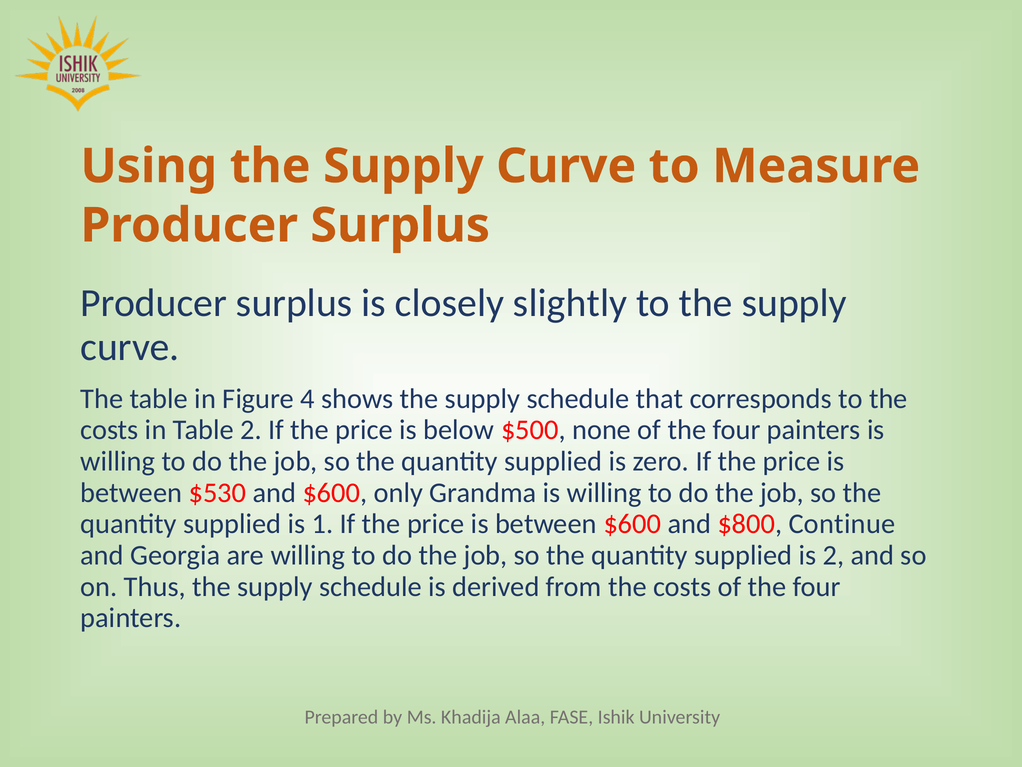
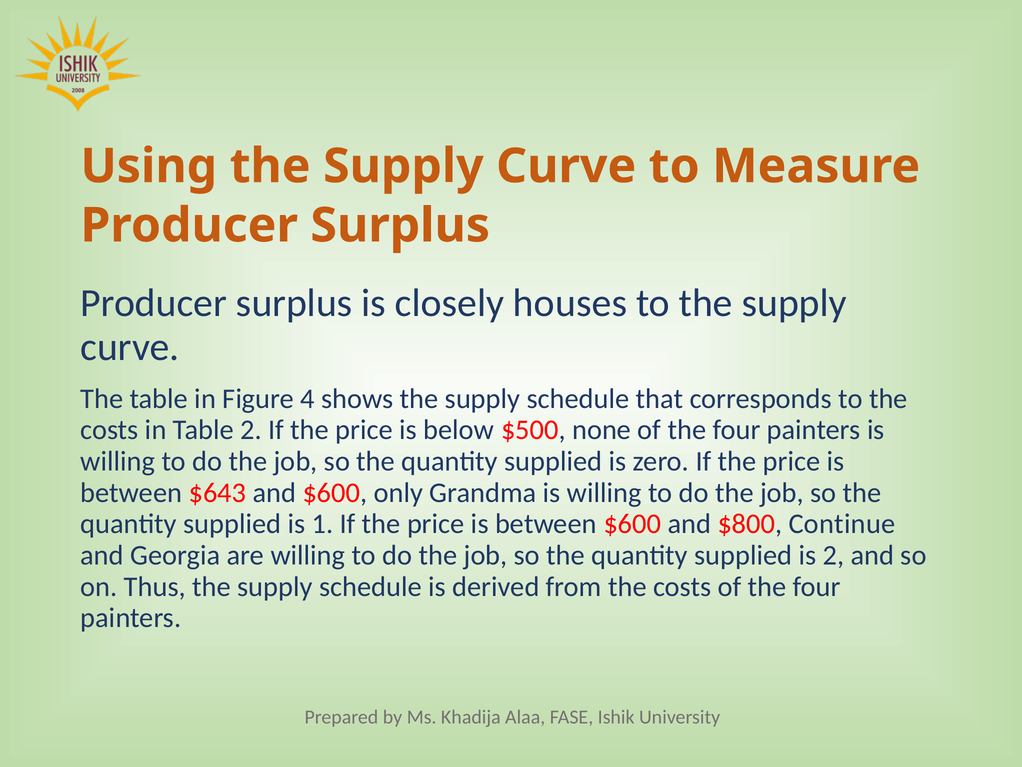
slightly: slightly -> houses (570, 303)
$530: $530 -> $643 (217, 492)
